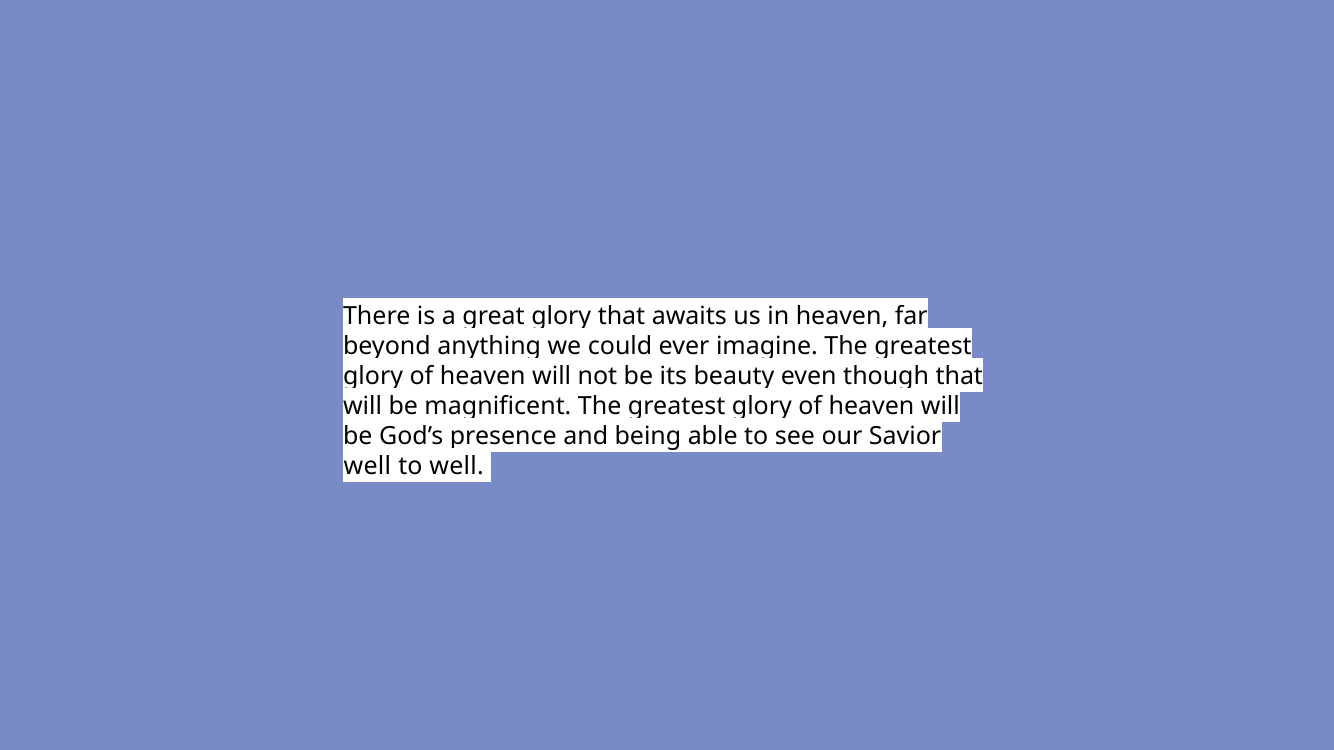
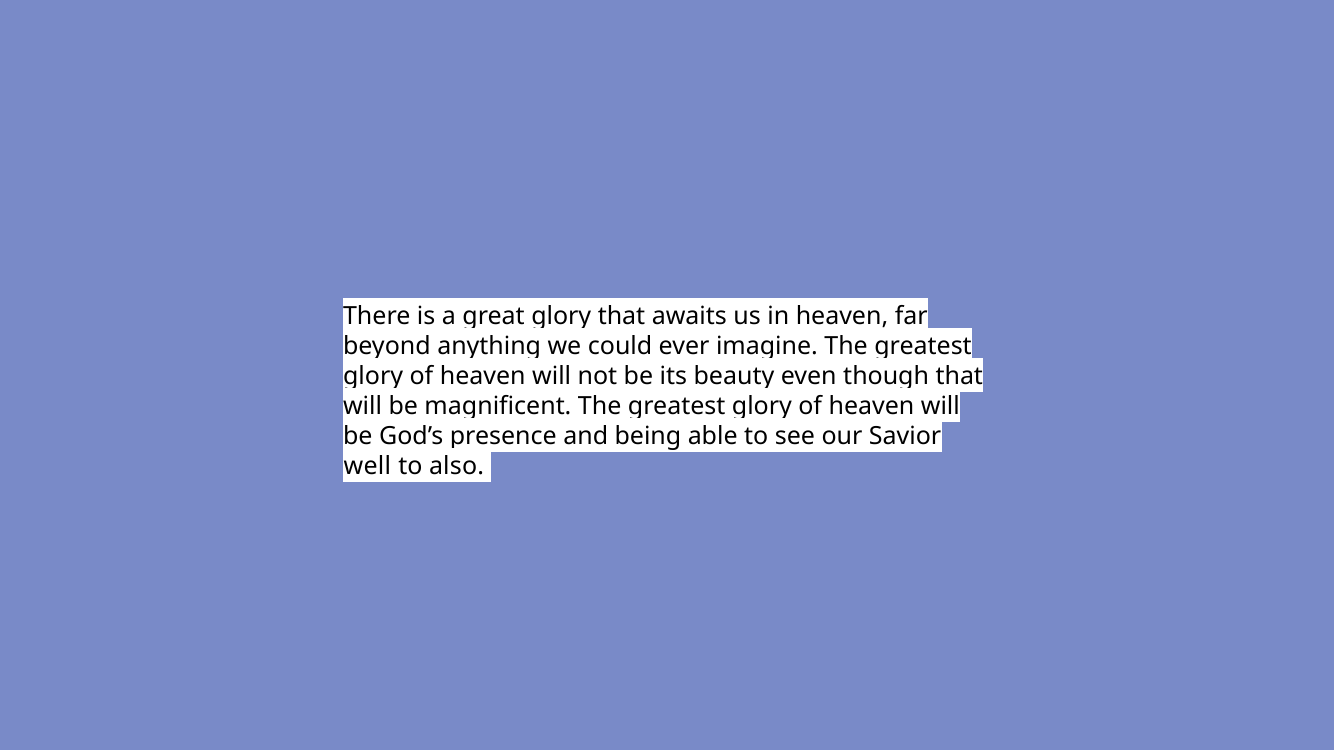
to well: well -> also (457, 467)
